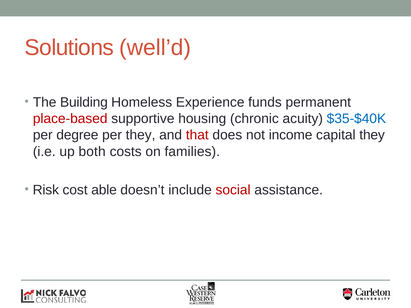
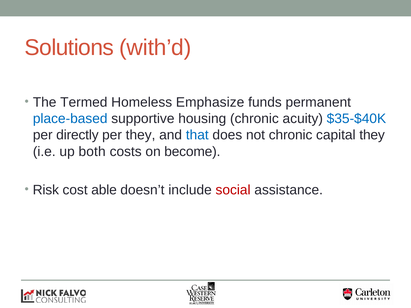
well’d: well’d -> with’d (155, 48)
Building: Building -> Termed (84, 102)
Experience: Experience -> Emphasize (210, 102)
place-based colour: red -> blue (70, 119)
degree: degree -> directly (77, 135)
that colour: red -> blue (197, 135)
not income: income -> chronic (291, 135)
families: families -> become (192, 152)
